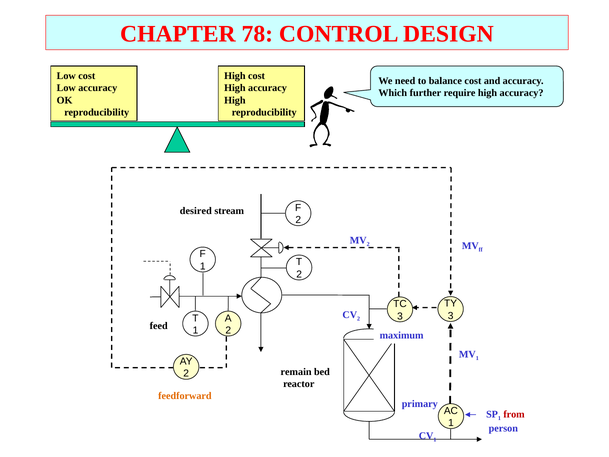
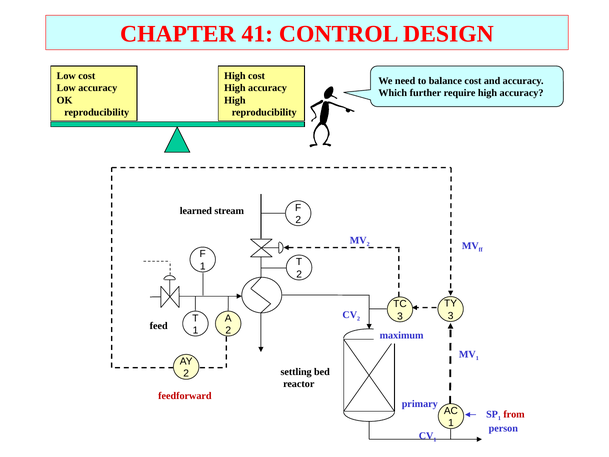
78: 78 -> 41 (257, 34)
desired: desired -> learned (196, 211)
remain: remain -> settling (296, 372)
feedforward colour: orange -> red (185, 395)
